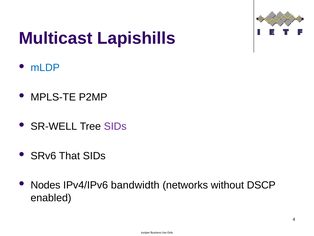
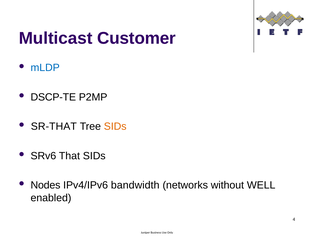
Lapishills: Lapishills -> Customer (136, 38)
MPLS-TE: MPLS-TE -> DSCP-TE (53, 97)
SR-WELL: SR-WELL -> SR-THAT (54, 126)
SIDs colour: purple -> orange (115, 126)
DSCP: DSCP -> WELL (261, 185)
